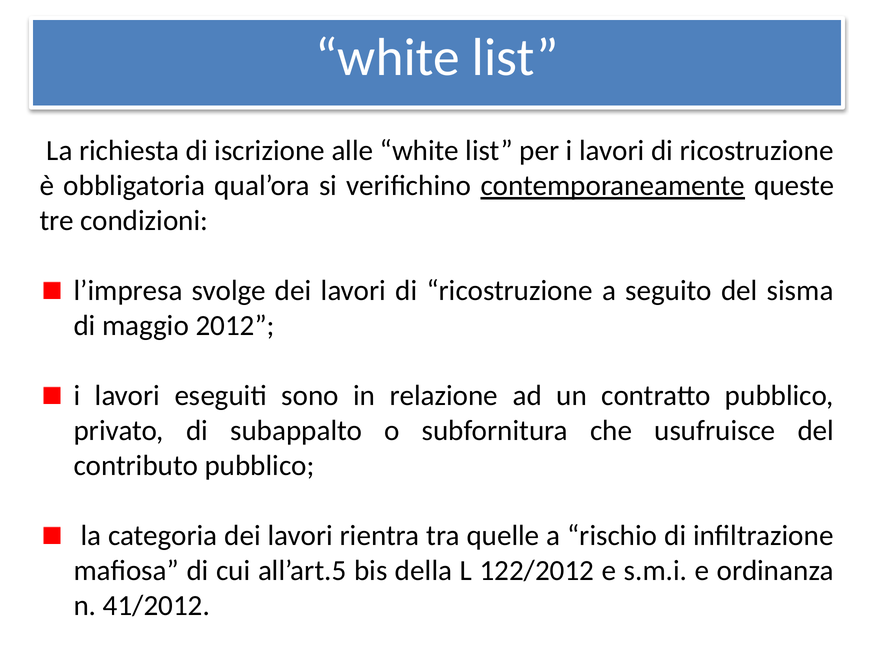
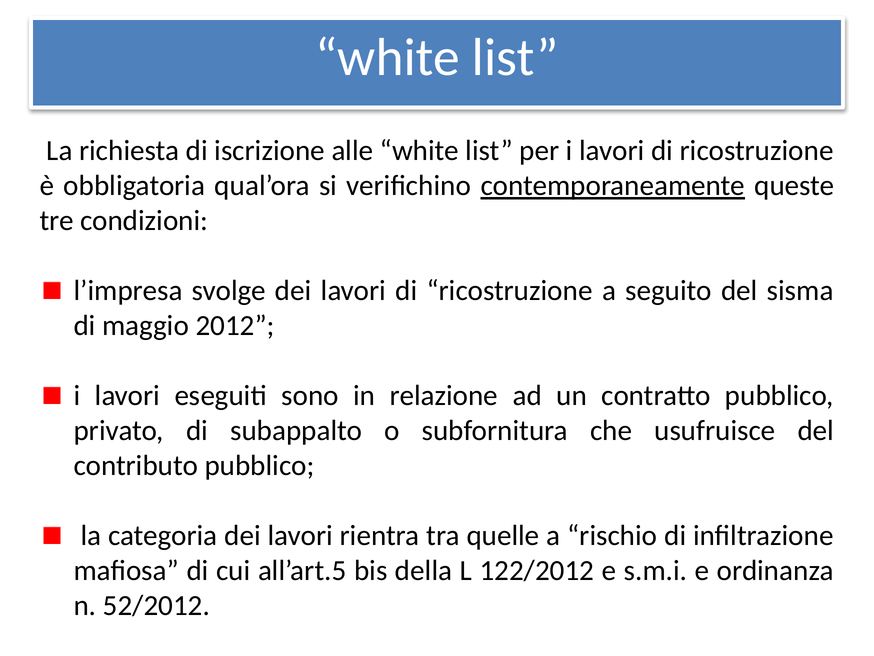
41/2012: 41/2012 -> 52/2012 (156, 605)
